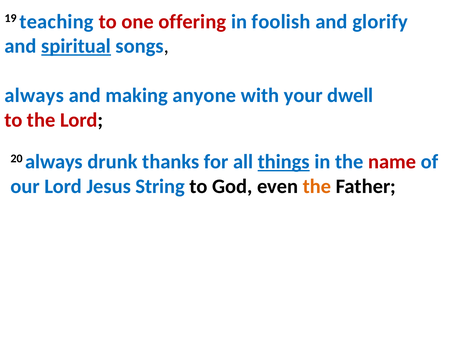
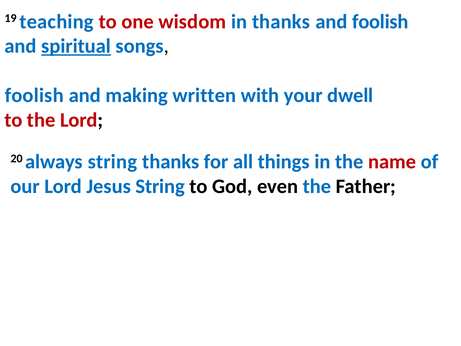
offering: offering -> wisdom (192, 22)
in foolish: foolish -> thanks (281, 22)
and glorify: glorify -> foolish (380, 22)
always: always -> foolish (34, 95)
anyone: anyone -> written (204, 95)
always drunk: drunk -> string (112, 162)
things underline: present -> none (284, 162)
the colour: orange -> blue (317, 186)
